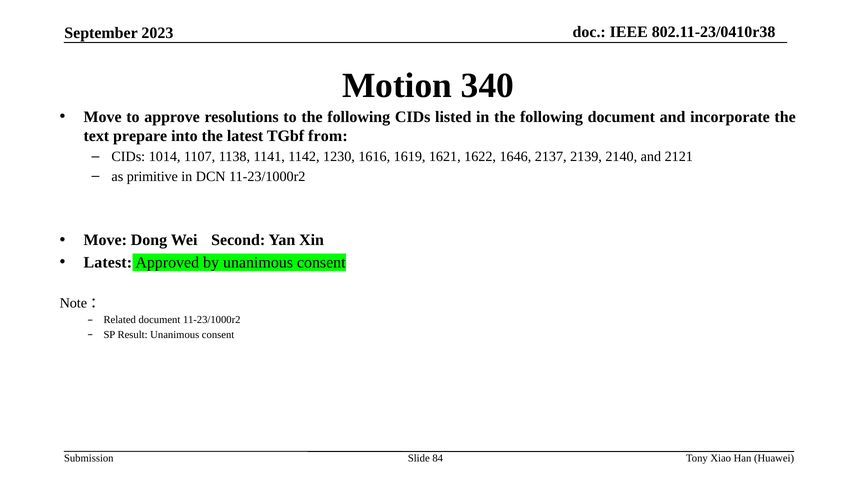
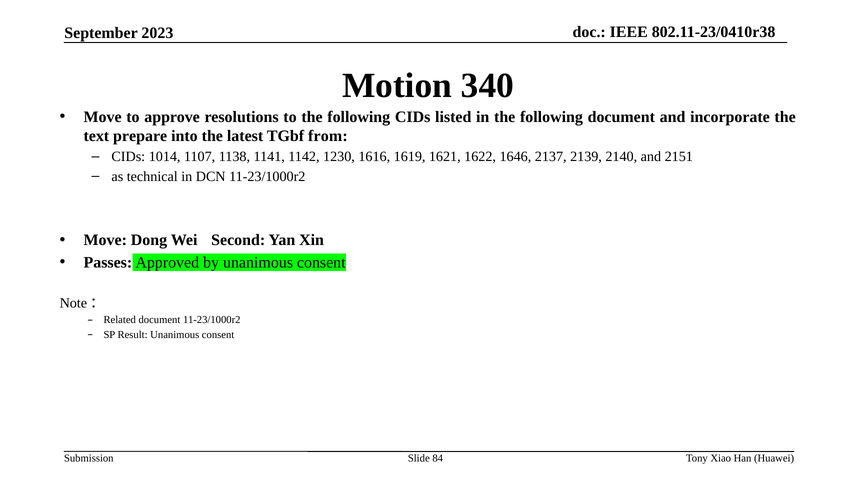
2121: 2121 -> 2151 (679, 157)
primitive: primitive -> technical (152, 177)
Latest: Latest -> Passes (108, 263)
